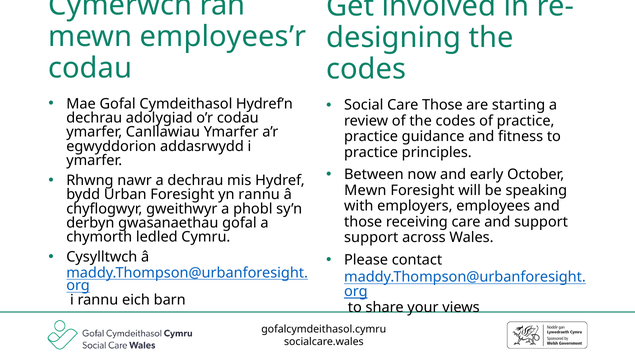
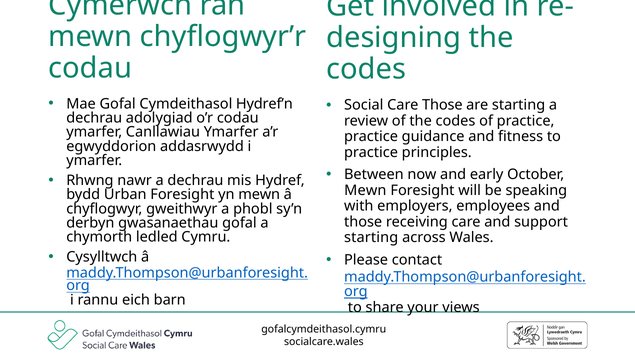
employees’r: employees’r -> chyflogwyr’r (223, 37)
yn rannu: rannu -> mewn (259, 195)
support: support -> starting (371, 238)
